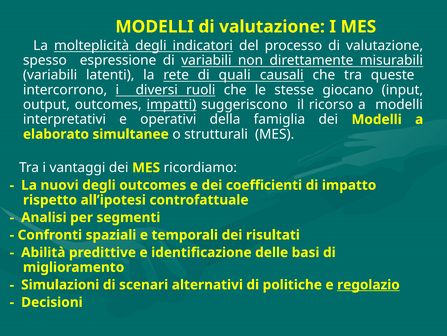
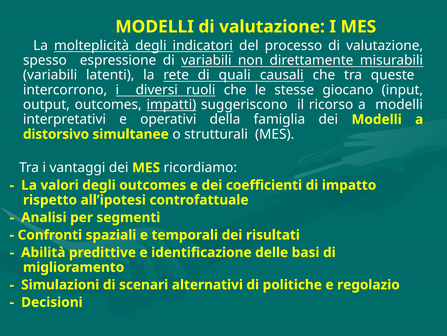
elaborato: elaborato -> distorsivo (56, 134)
nuovi: nuovi -> valori (60, 185)
regolazio underline: present -> none (368, 284)
